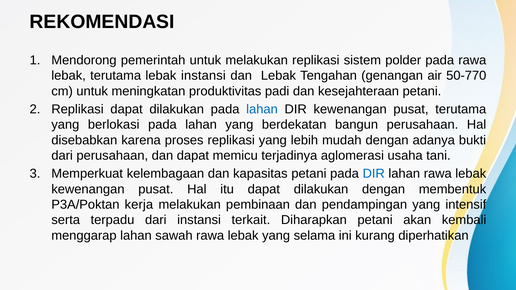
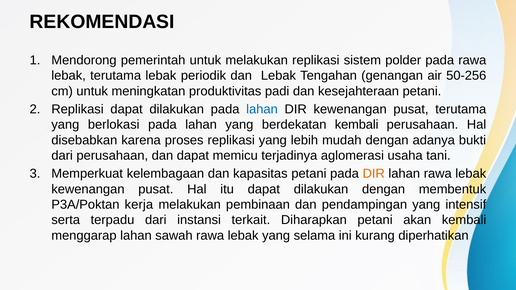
lebak instansi: instansi -> periodik (203, 76)
50-770: 50-770 -> 50-256 (466, 76)
berdekatan bangun: bangun -> kembali (357, 125)
DIR colour: blue -> orange (374, 174)
